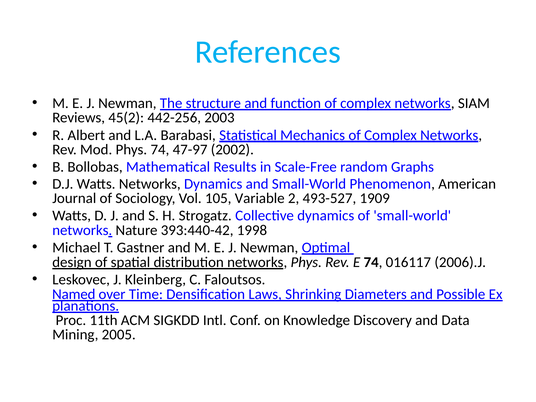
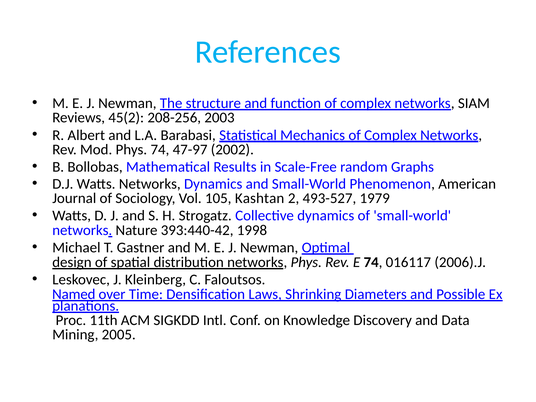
442-256: 442-256 -> 208-256 (174, 118)
Variable: Variable -> Kashtan (260, 198)
1909: 1909 -> 1979 (375, 198)
